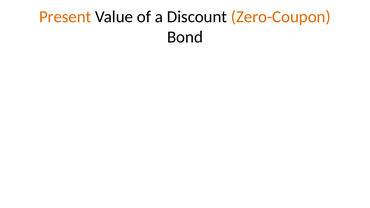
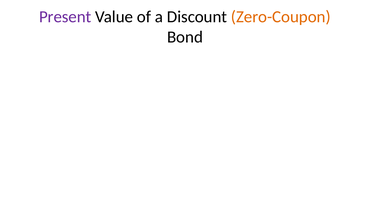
Present colour: orange -> purple (65, 17)
